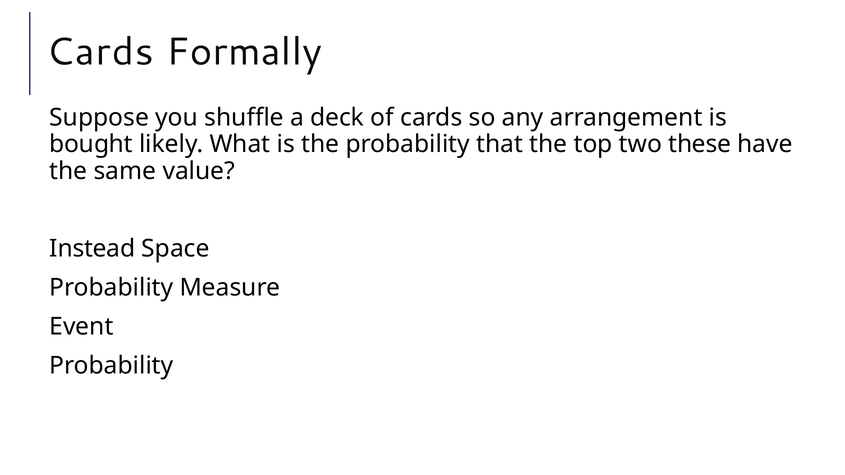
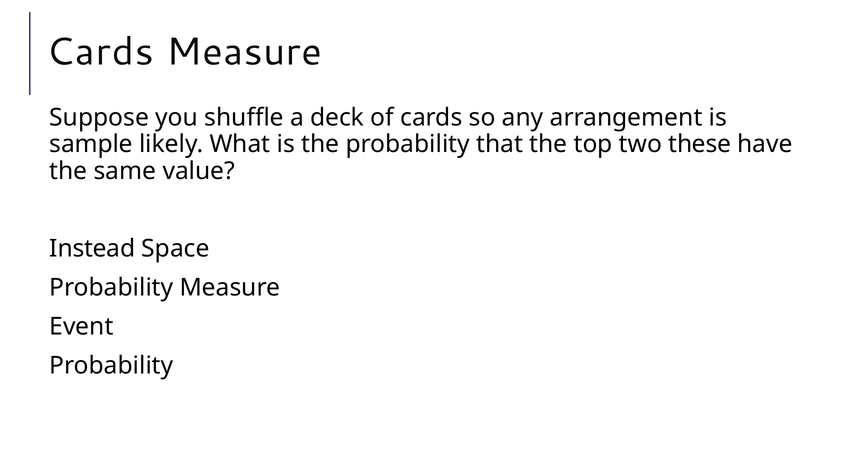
Cards Formally: Formally -> Measure (244, 52)
bought: bought -> sample (91, 144)
